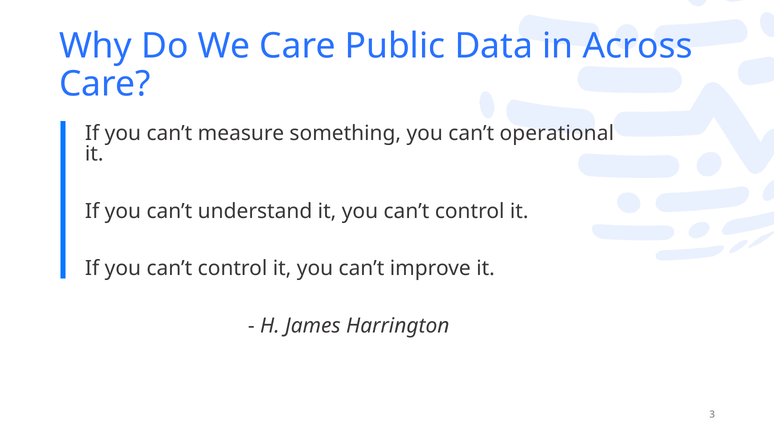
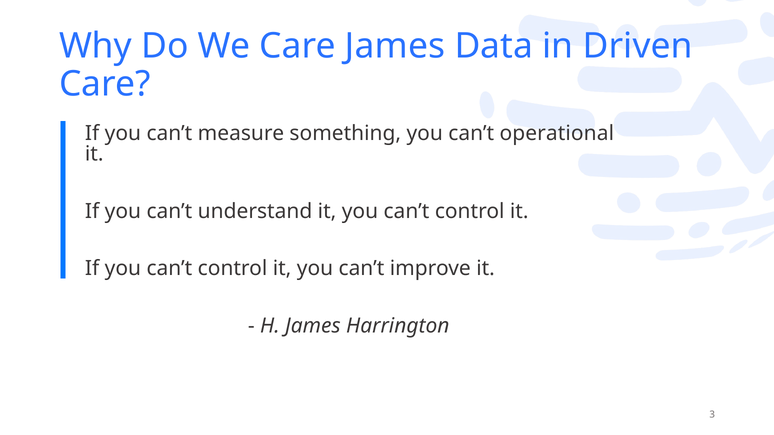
Care Public: Public -> James (395, 46)
Across: Across -> Driven (638, 46)
